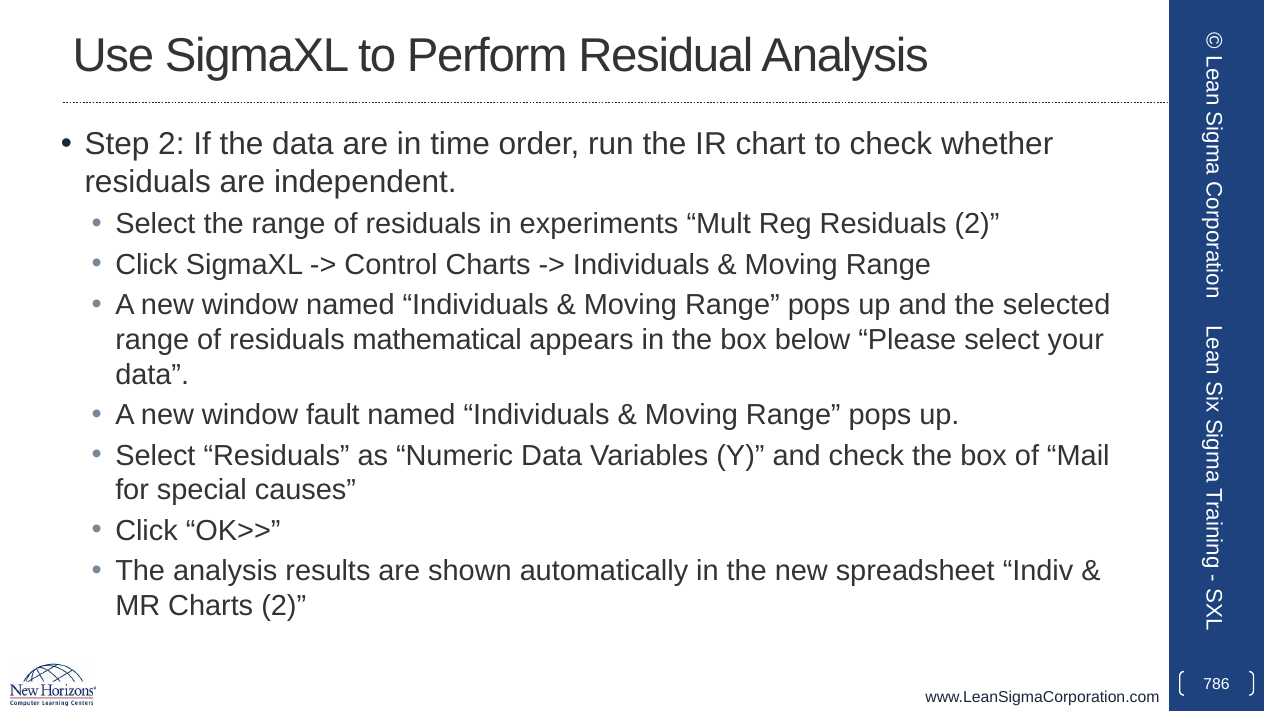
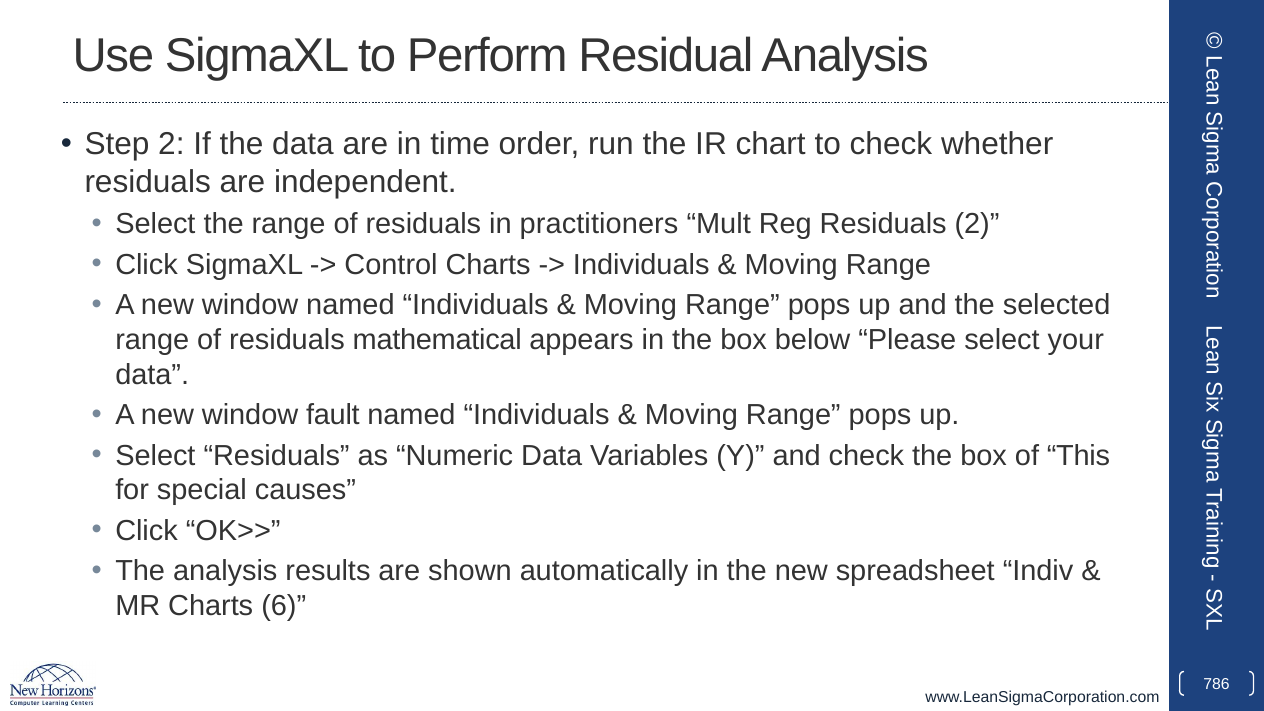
experiments: experiments -> practitioners (599, 224)
Mail: Mail -> This (1078, 456)
Charts 2: 2 -> 6 (284, 606)
